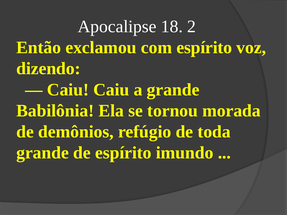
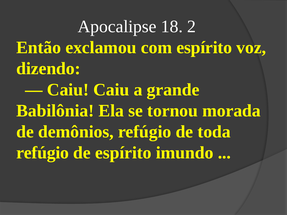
grande: grande -> refúgio (43, 153)
